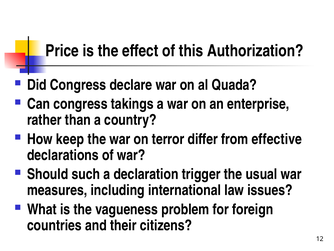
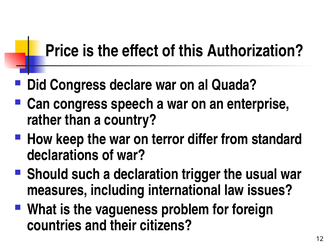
takings: takings -> speech (132, 104)
effective: effective -> standard (277, 139)
